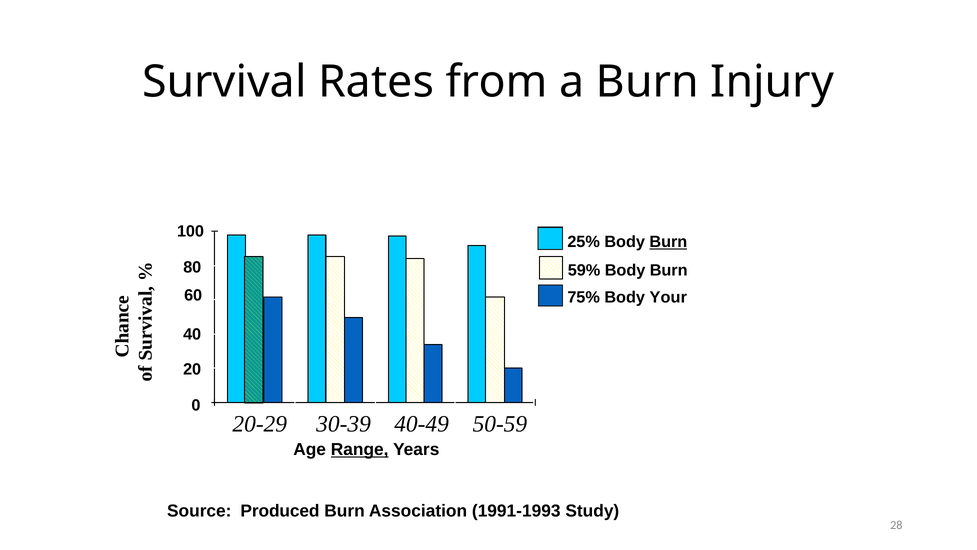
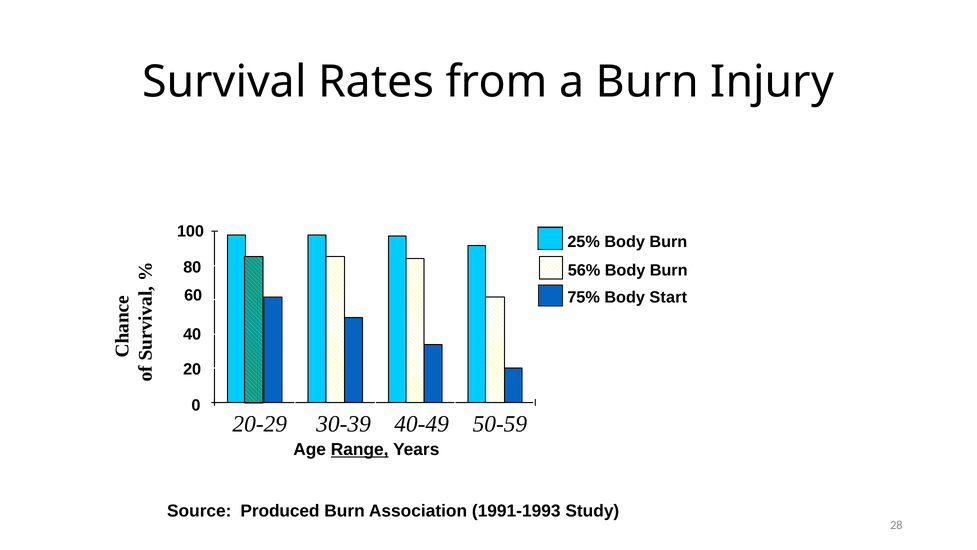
Burn underline: present -> none (668, 242)
59%: 59% -> 56% (584, 270)
Your: Your -> Start (668, 297)
